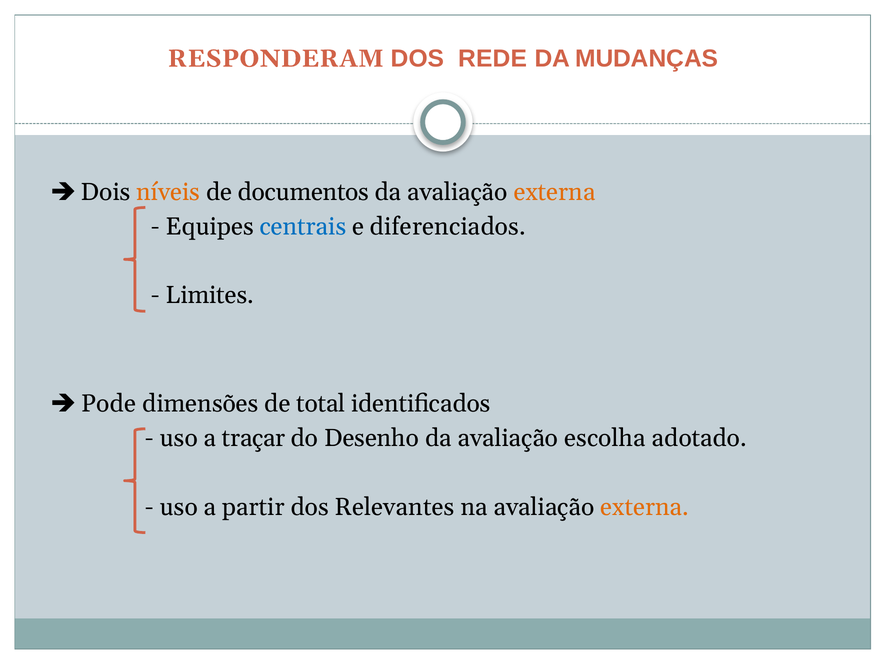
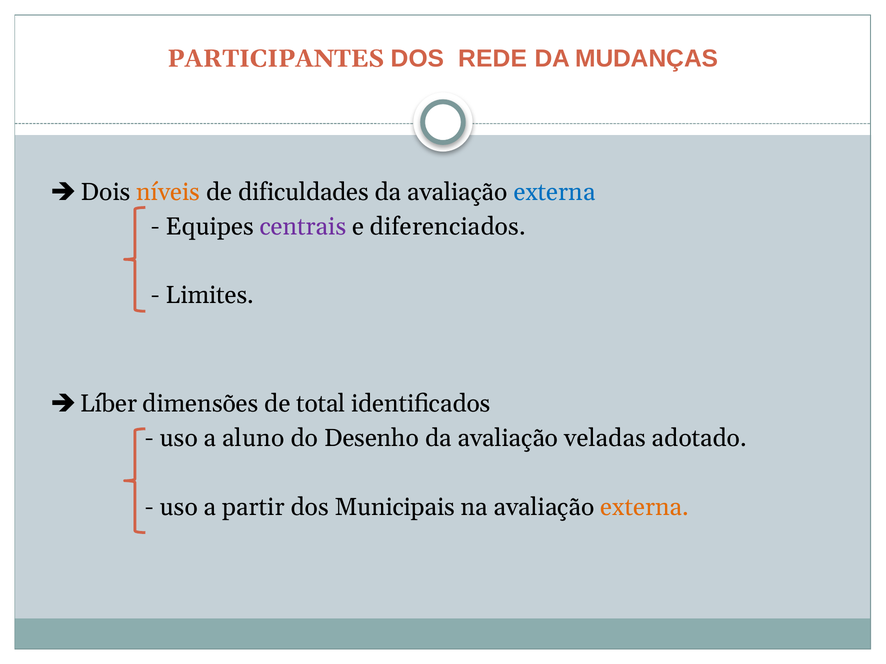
RESPONDERAM: RESPONDERAM -> PARTICIPANTES (276, 59)
documentos: documentos -> dificuldades (303, 192)
externa colour: orange -> blue (555, 192)
centrais colour: blue -> purple (303, 227)
Pode: Pode -> Líber (109, 404)
traçar: traçar -> aluno (253, 438)
escolha: escolha -> veladas (605, 438)
Relevantes: Relevantes -> Municipais (395, 507)
